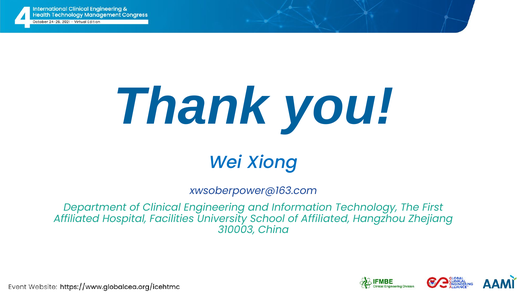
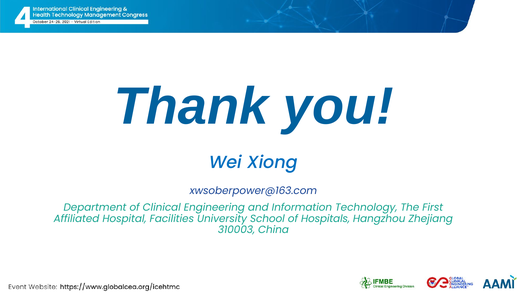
of Affiliated: Affiliated -> Hospitals (326, 219)
